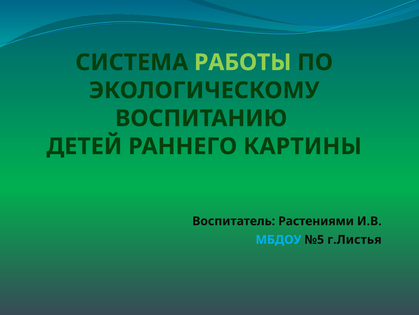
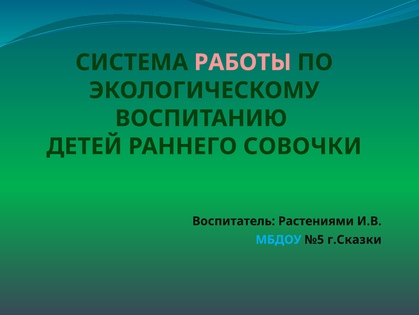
РАБОТЫ colour: light green -> pink (243, 62)
КАРТИНЫ: КАРТИНЫ -> СОВОЧКИ (302, 146)
г.Листья: г.Листья -> г.Сказки (354, 239)
